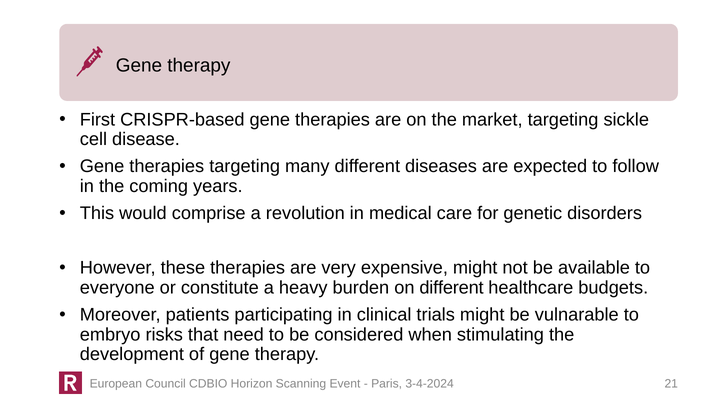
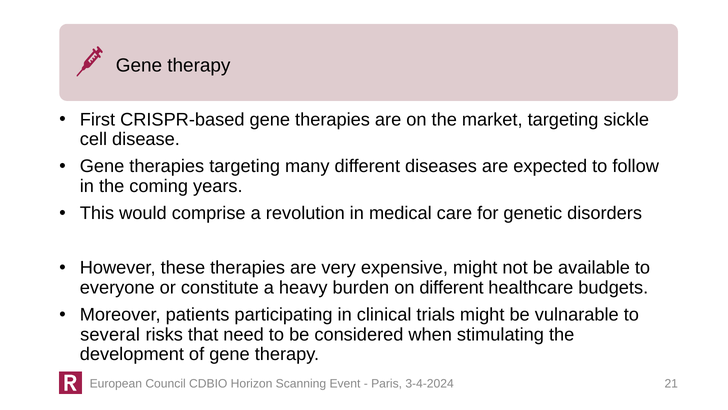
embryo: embryo -> several (110, 334)
